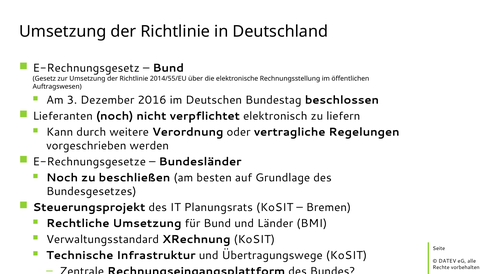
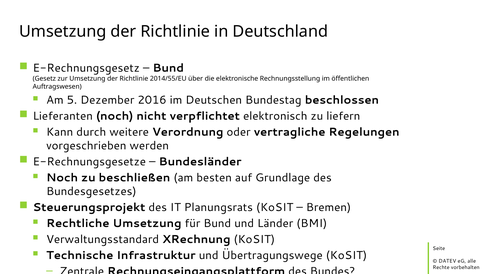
3: 3 -> 5 (72, 100)
